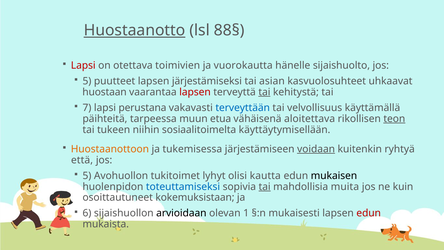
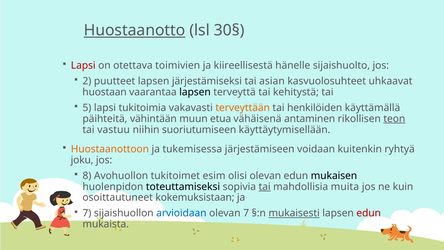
88§: 88§ -> 30§ (229, 30)
vuorokautta: vuorokautta -> kiireellisestä (243, 65)
5: 5 -> 2 (87, 81)
lapsen colour: red -> black (195, 92)
tai underline: present -> none (264, 92)
7: 7 -> 5 (87, 108)
perustana: perustana -> tukitoimia (142, 108)
terveyttään colour: blue -> orange (243, 108)
velvollisuus: velvollisuus -> henkilöiden (315, 108)
tarpeessa: tarpeessa -> vähintään (153, 119)
aloitettava: aloitettava -> antaminen (310, 119)
tukeen: tukeen -> vastuu (114, 130)
sosiaalitoimelta: sosiaalitoimelta -> suoriutumiseen (199, 130)
voidaan underline: present -> none (316, 149)
että: että -> joku (82, 160)
5: 5 -> 8 (87, 175)
lyhyt: lyhyt -> esim (214, 175)
olisi kautta: kautta -> olevan (265, 175)
toteuttamiseksi colour: blue -> black (183, 186)
6: 6 -> 7 (87, 213)
arvioidaan colour: black -> blue (181, 213)
olevan 1: 1 -> 7 (246, 213)
mukaisesti underline: none -> present (294, 213)
